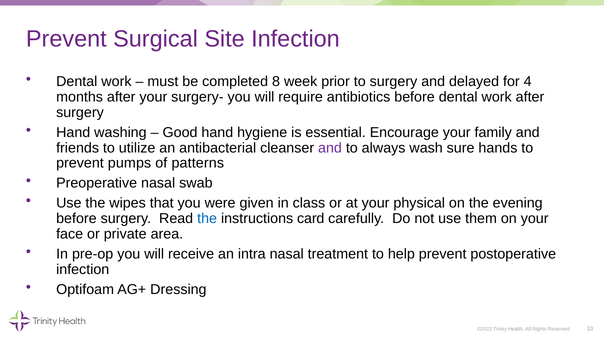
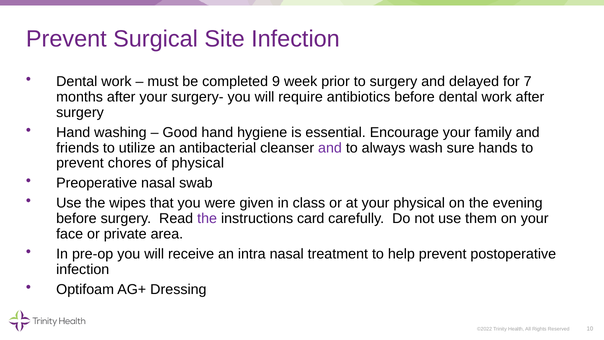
8: 8 -> 9 (276, 82)
4: 4 -> 7 (528, 82)
pumps: pumps -> chores (130, 163)
of patterns: patterns -> physical (198, 163)
the colour: blue -> purple (207, 218)
